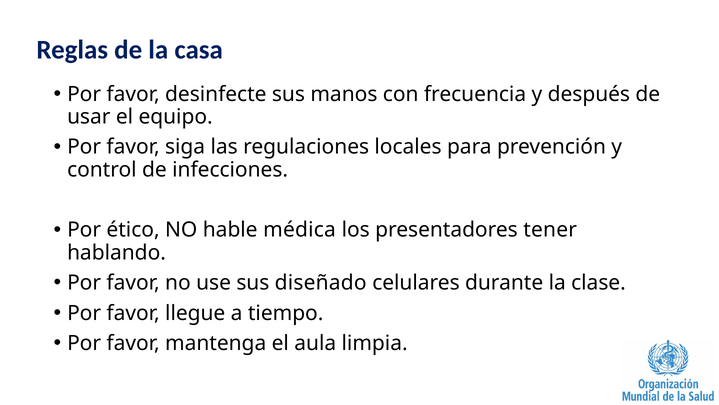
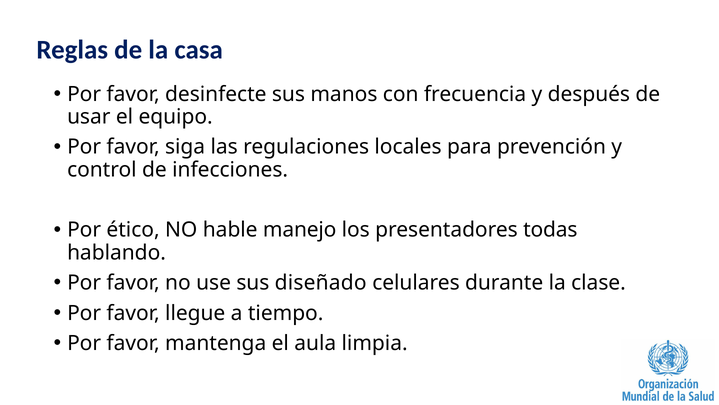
médica: médica -> manejo (300, 230)
tener: tener -> todas (550, 230)
